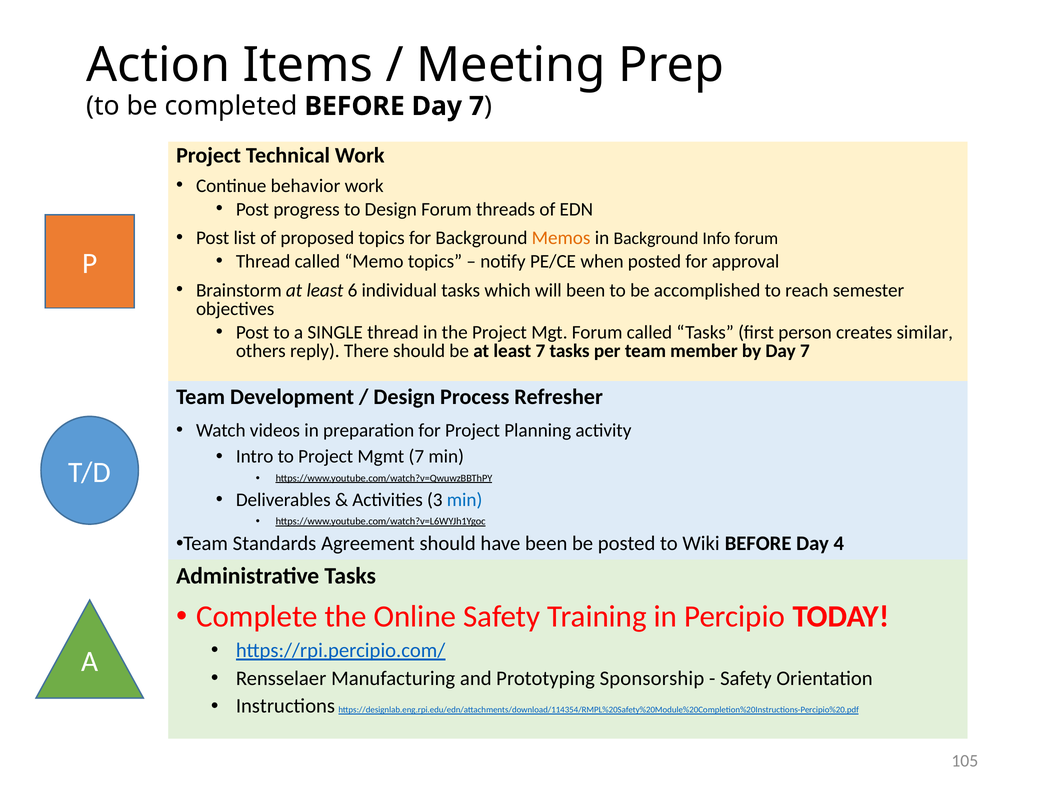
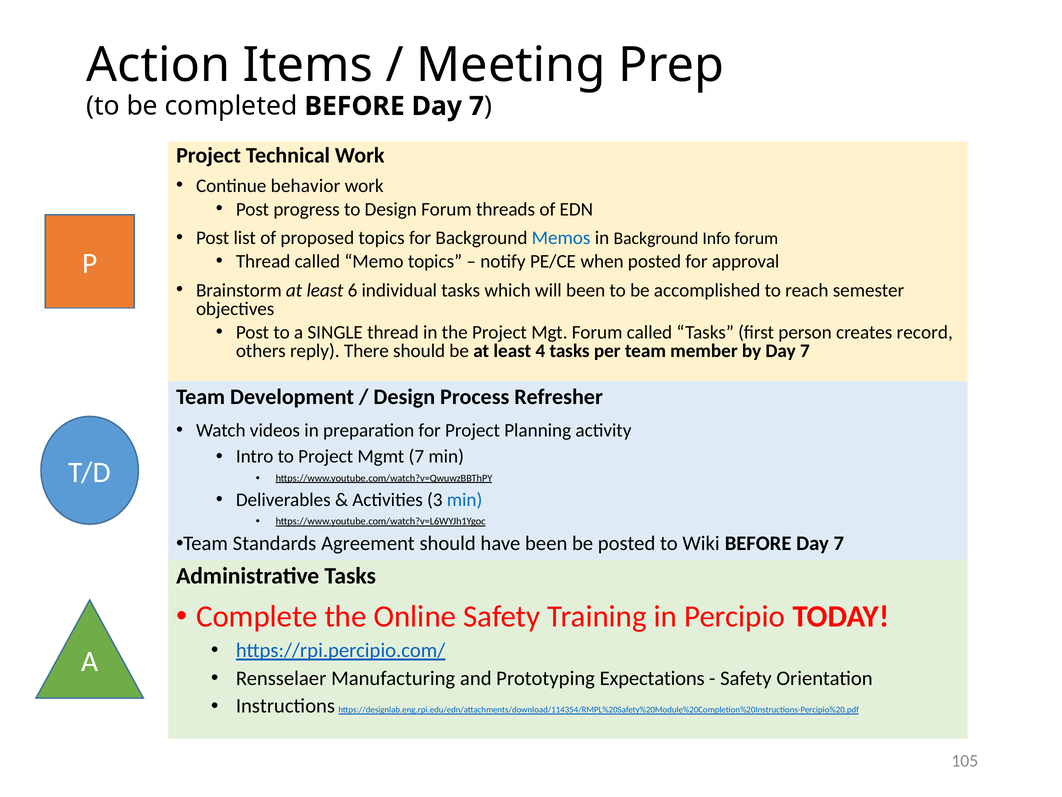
Memos colour: orange -> blue (561, 238)
similar: similar -> record (925, 332)
least 7: 7 -> 4 (540, 351)
Wiki BEFORE Day 4: 4 -> 7 (839, 543)
Sponsorship: Sponsorship -> Expectations (652, 678)
